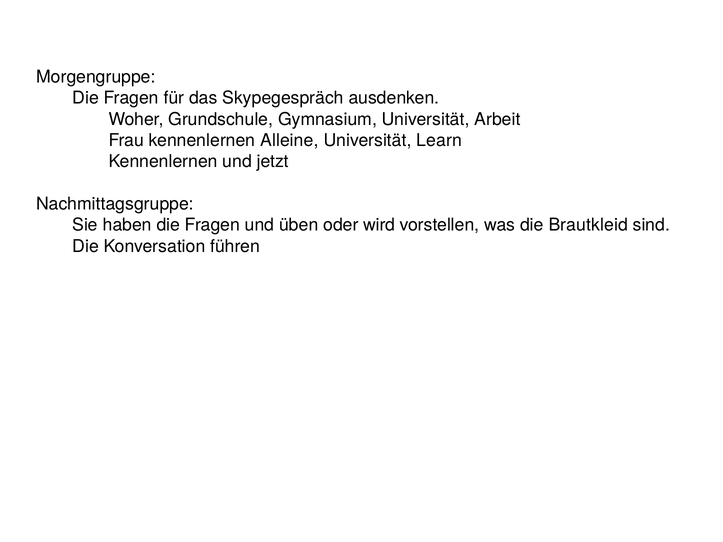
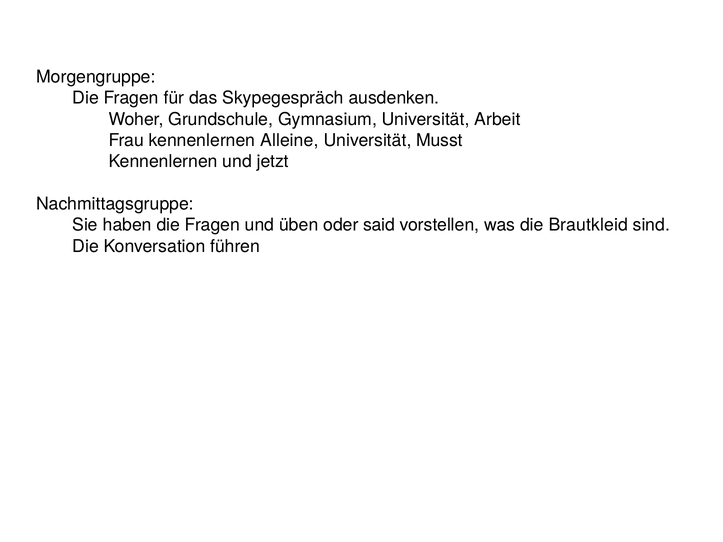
Learn: Learn -> Musst (439, 141)
wird: wird -> said (379, 225)
